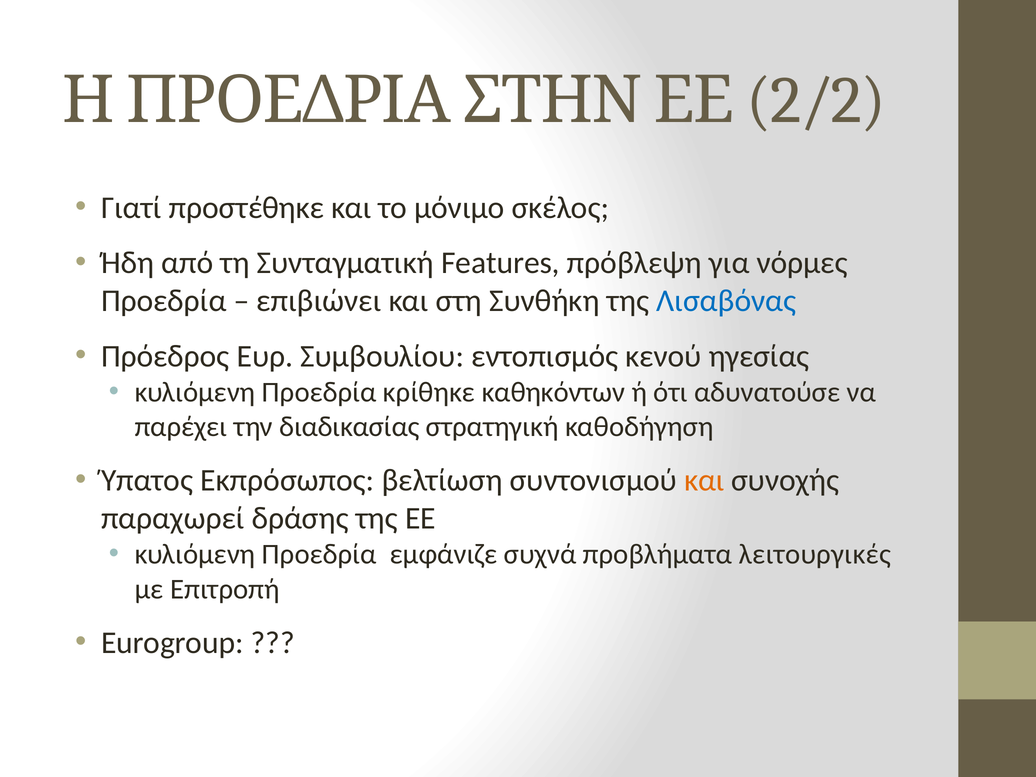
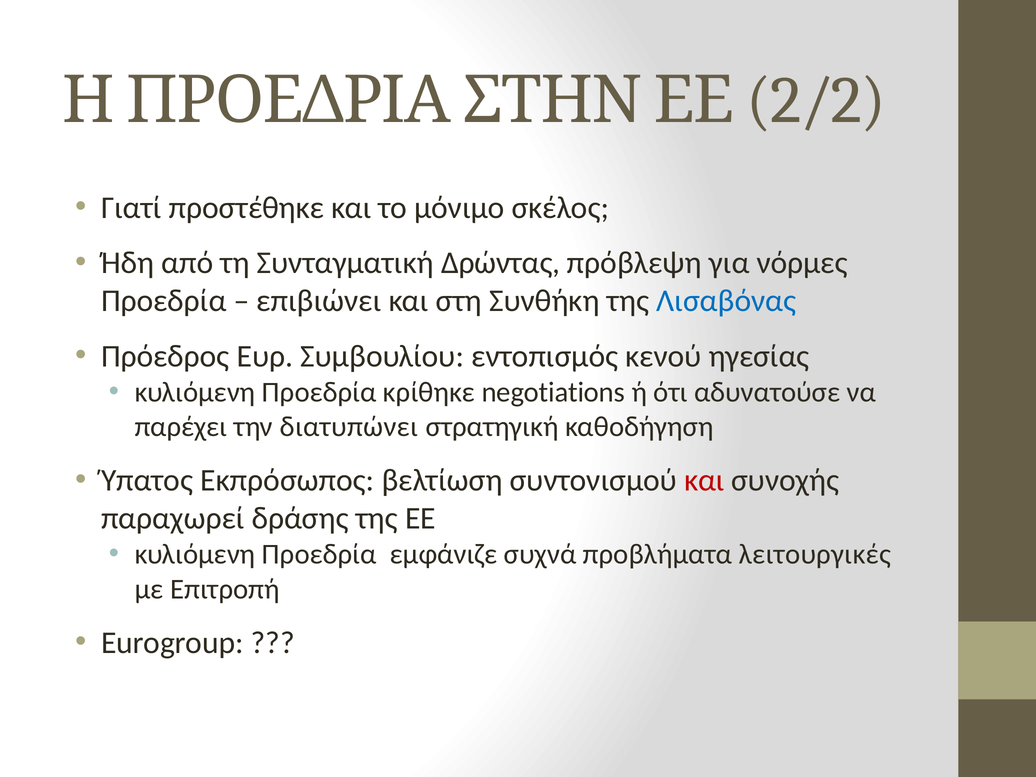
Features: Features -> Δρώντας (501, 263)
καθηκόντων: καθηκόντων -> negotiations (553, 392)
διαδικασίας: διαδικασίας -> διατυπώνει (349, 427)
και colour: orange -> red (704, 480)
